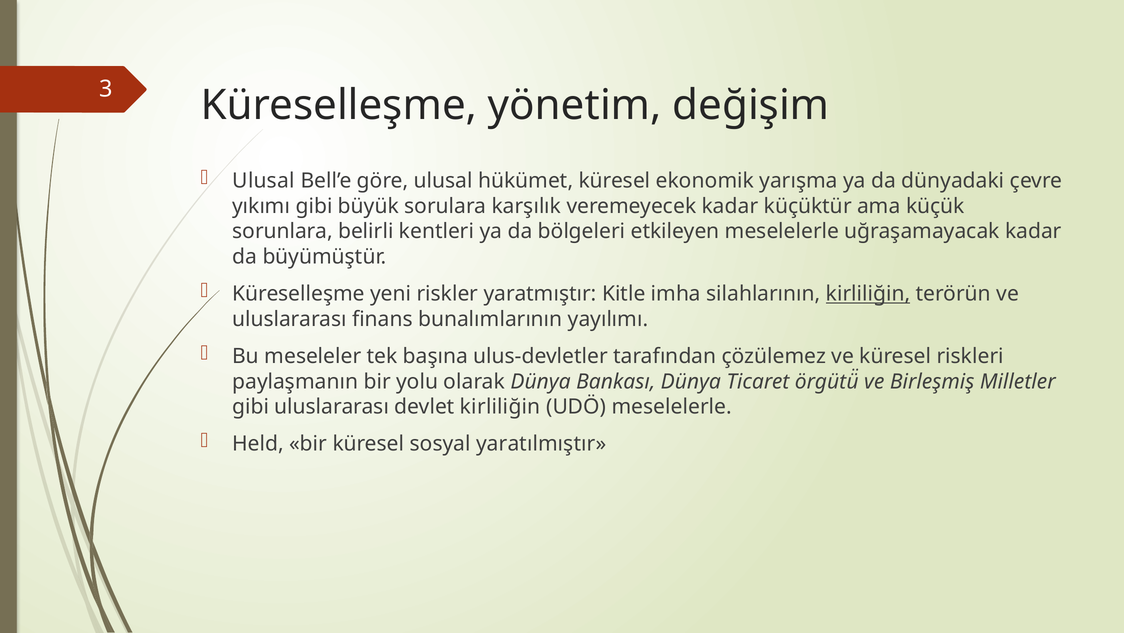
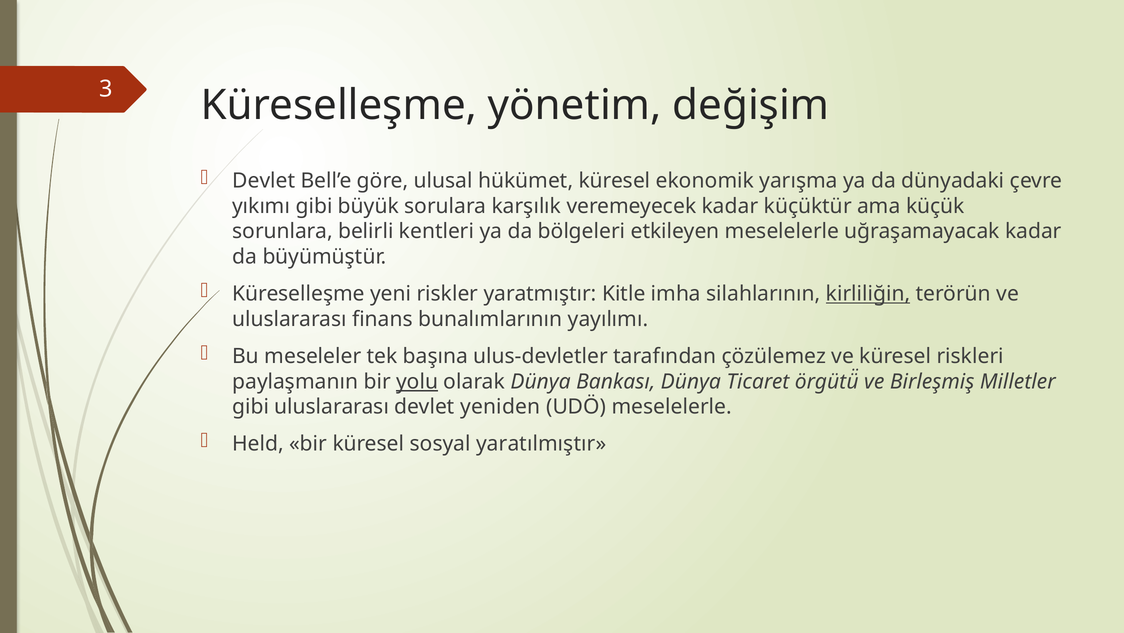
Ulusal: Ulusal -> Devlet (264, 181)
yolu underline: none -> present (417, 381)
devlet kirliliğin: kirliliğin -> yeniden (500, 406)
